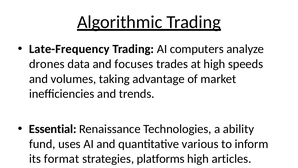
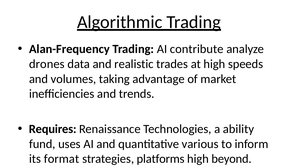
Late-Frequency: Late-Frequency -> Alan-Frequency (69, 49)
computers: computers -> contribute (197, 49)
focuses: focuses -> realistic (134, 64)
Essential: Essential -> Requires (53, 129)
articles: articles -> beyond (232, 159)
